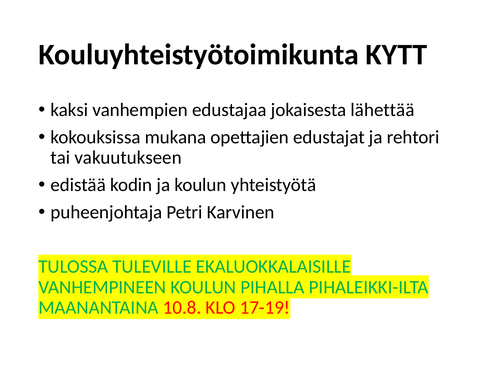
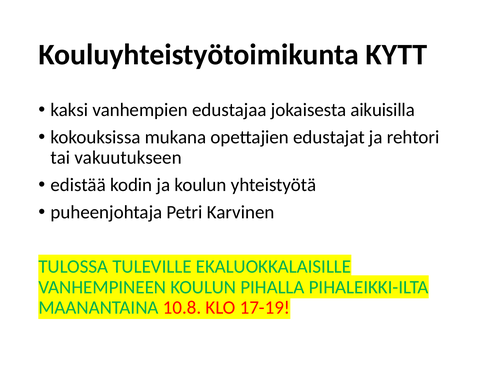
lähettää: lähettää -> aikuisilla (383, 110)
